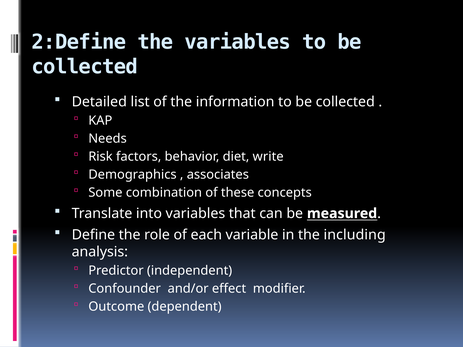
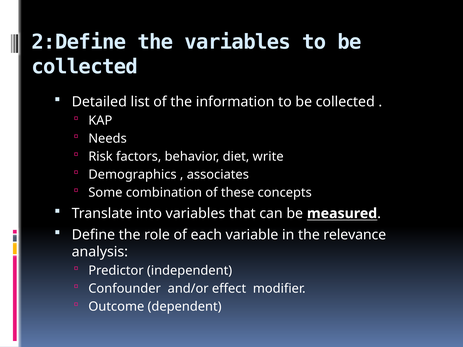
including: including -> relevance (355, 235)
